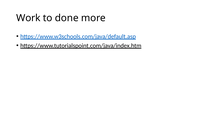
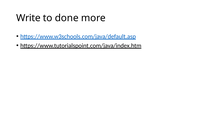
Work: Work -> Write (28, 18)
